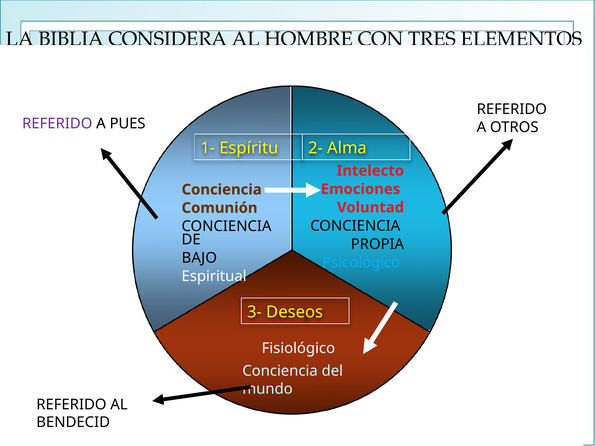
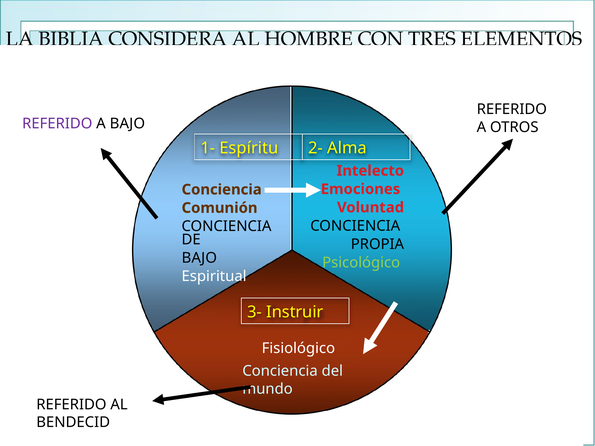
A PUES: PUES -> BAJO (127, 124)
Psicológico colour: light blue -> light green (361, 263)
Deseos: Deseos -> Instruir (295, 312)
